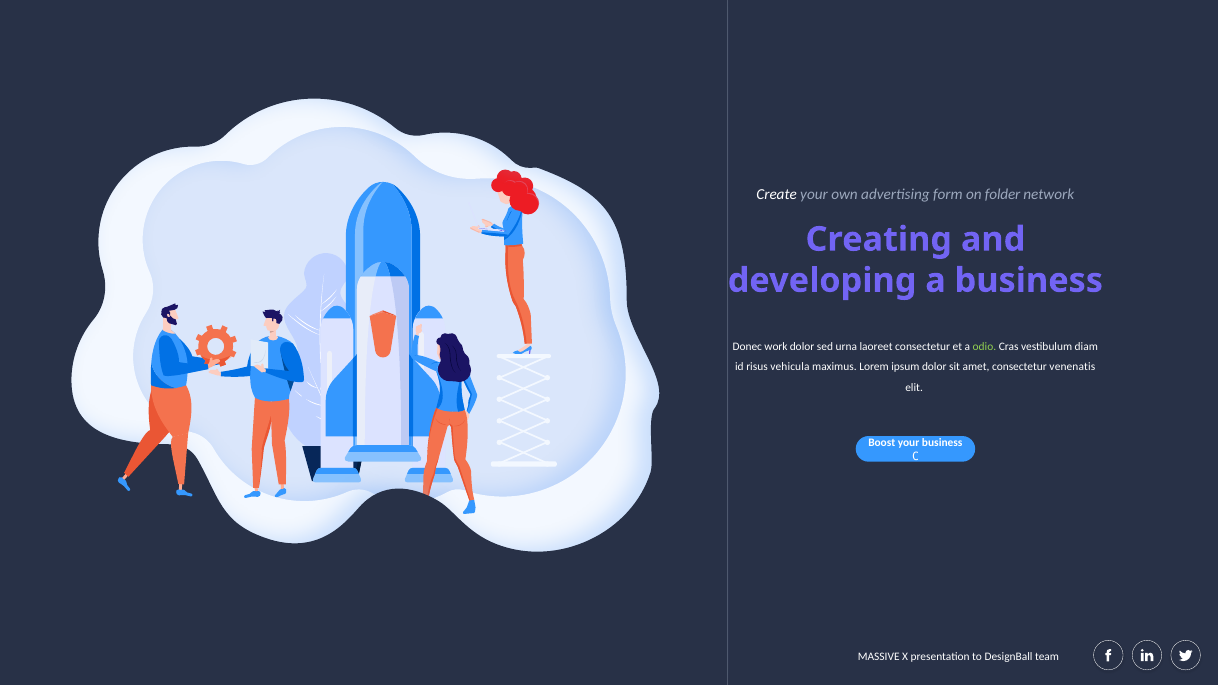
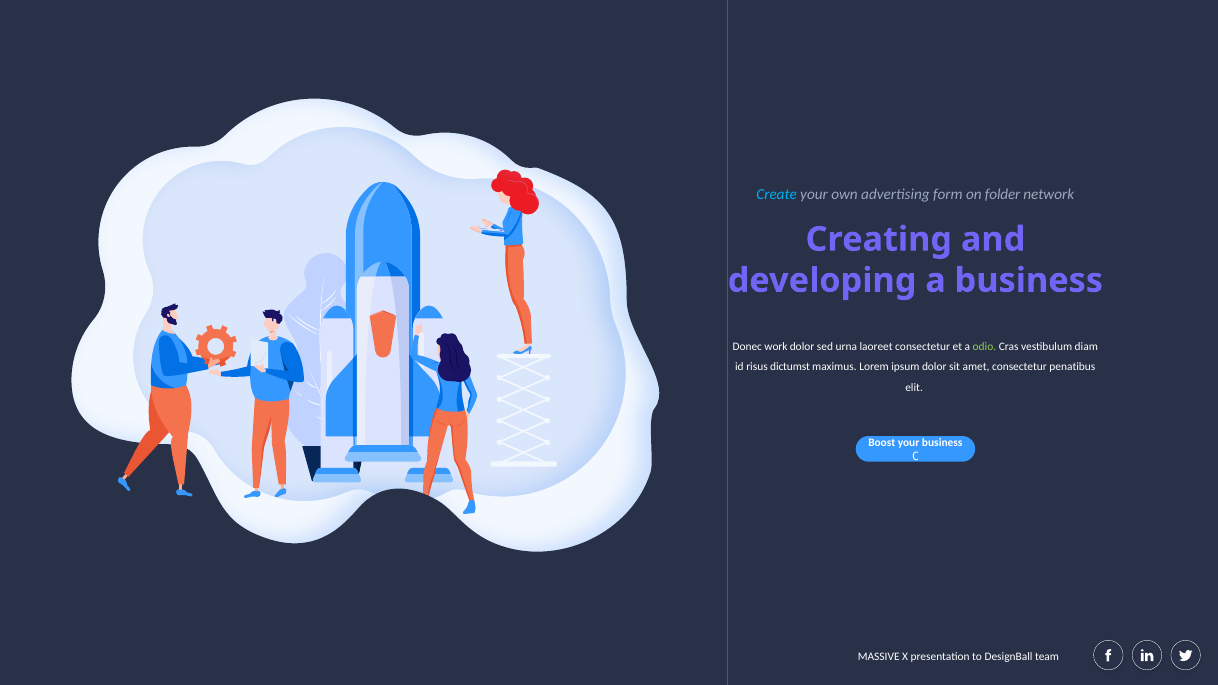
Create colour: white -> light blue (777, 195)
vehicula: vehicula -> dictumst (790, 367)
venenatis: venenatis -> penatibus (1072, 367)
